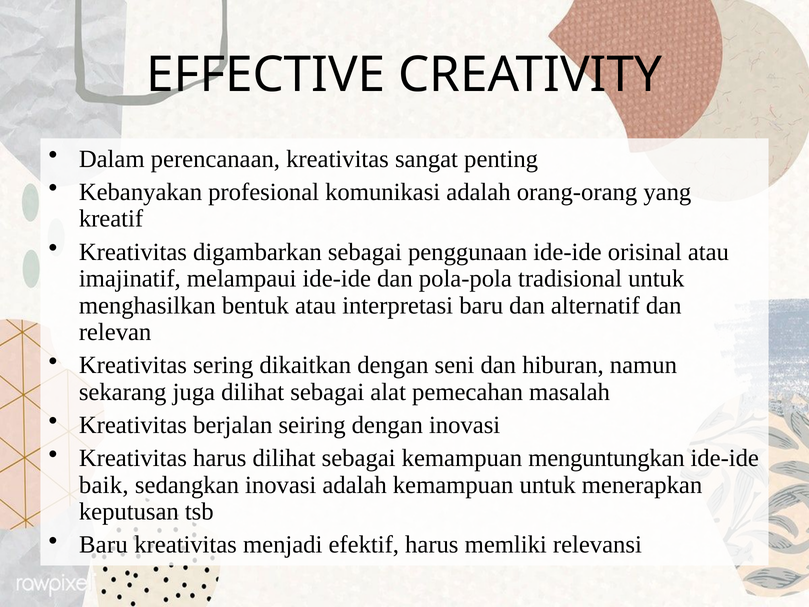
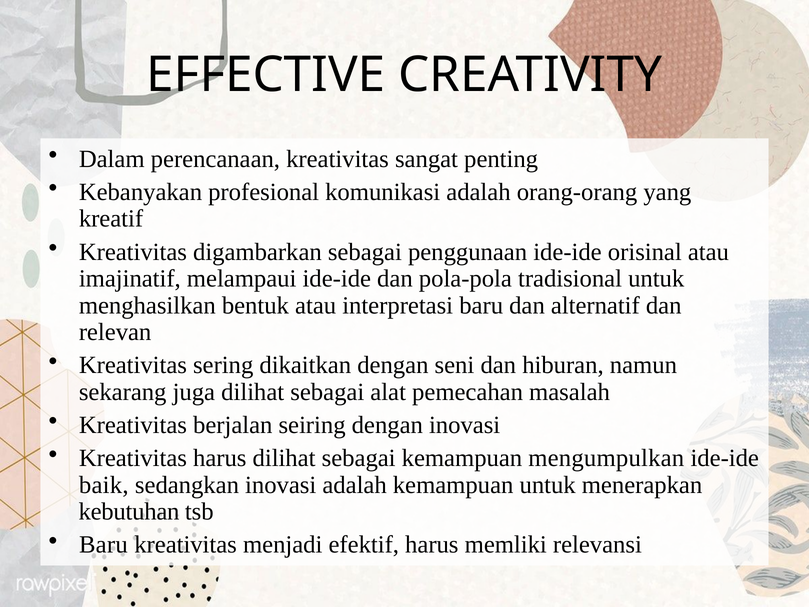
menguntungkan: menguntungkan -> mengumpulkan (606, 458)
keputusan: keputusan -> kebutuhan (129, 511)
